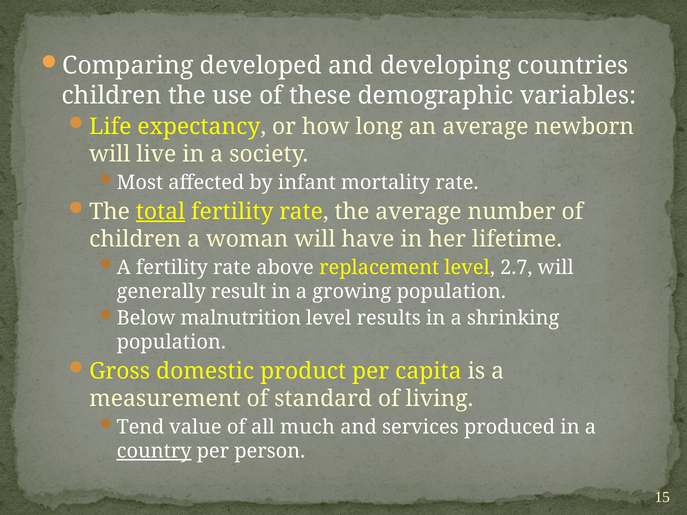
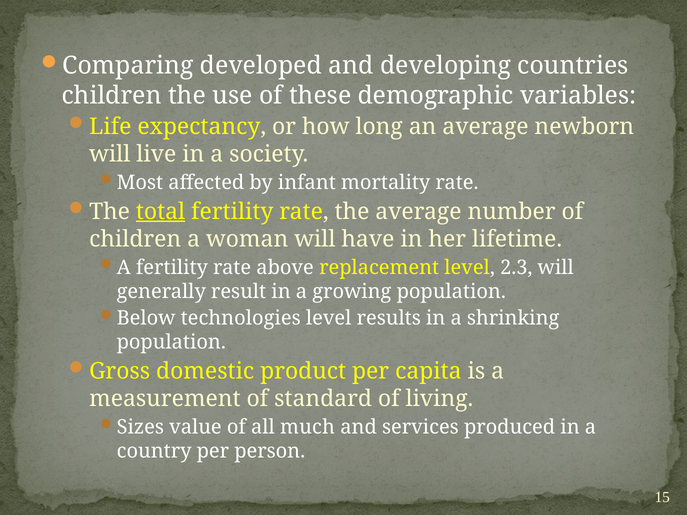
2.7: 2.7 -> 2.3 (516, 268)
malnutrition: malnutrition -> technologies (241, 318)
Tend: Tend -> Sizes (140, 427)
country underline: present -> none (154, 451)
